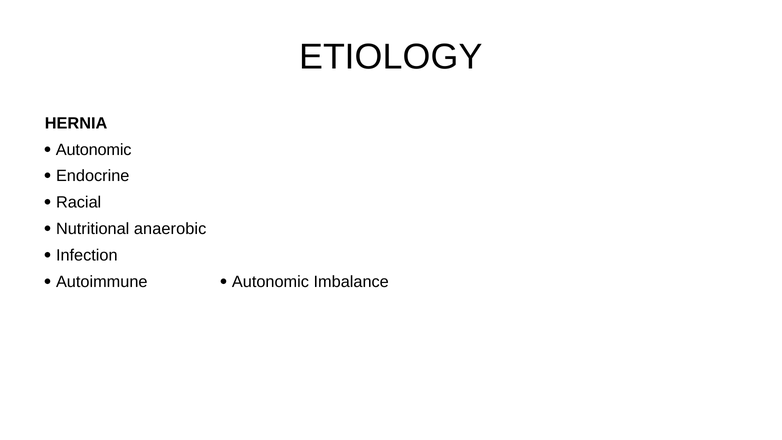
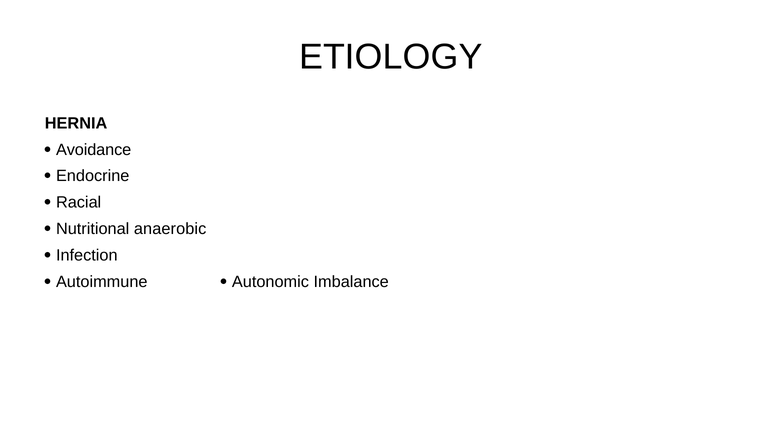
Autonomic: Autonomic -> Avoidance (94, 150)
